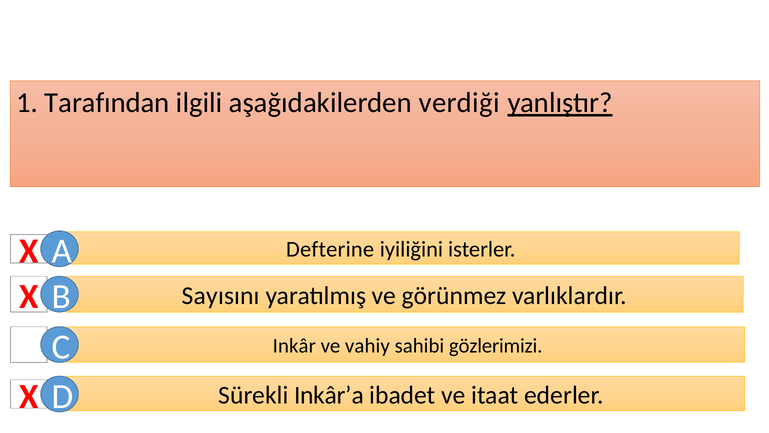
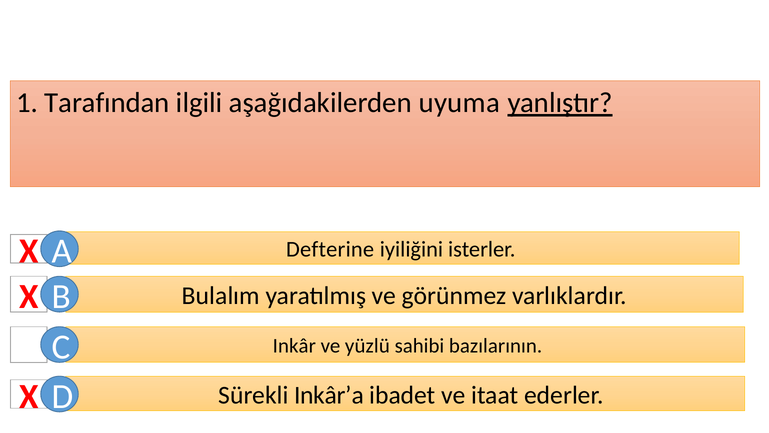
verdiği: verdiği -> uyuma (459, 103)
Sayısını: Sayısını -> Bulalım (221, 296)
vahiy: vahiy -> yüzlü (367, 346)
gözlerimizi: gözlerimizi -> bazılarının (496, 346)
